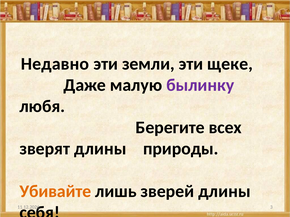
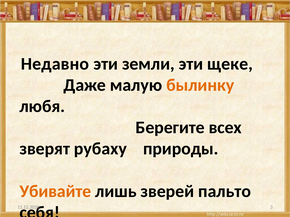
былинку colour: purple -> orange (200, 85)
зверят длины: длины -> рубаху (100, 149)
зверей длины: длины -> пальто (225, 192)
